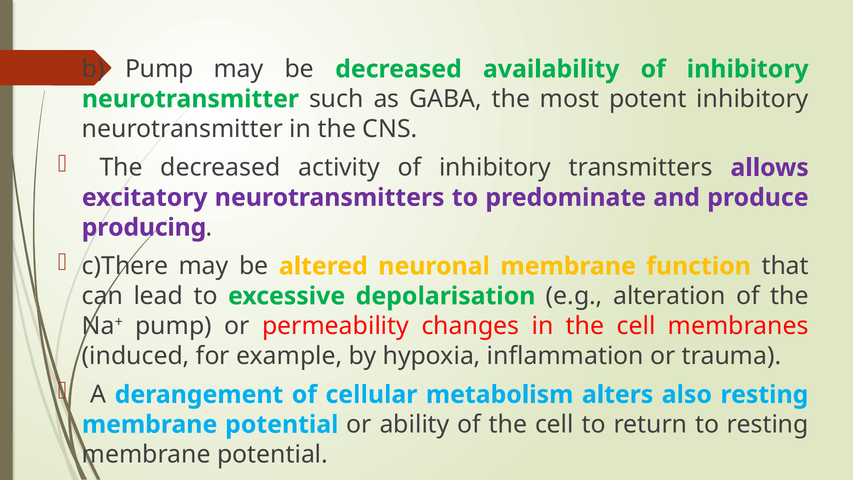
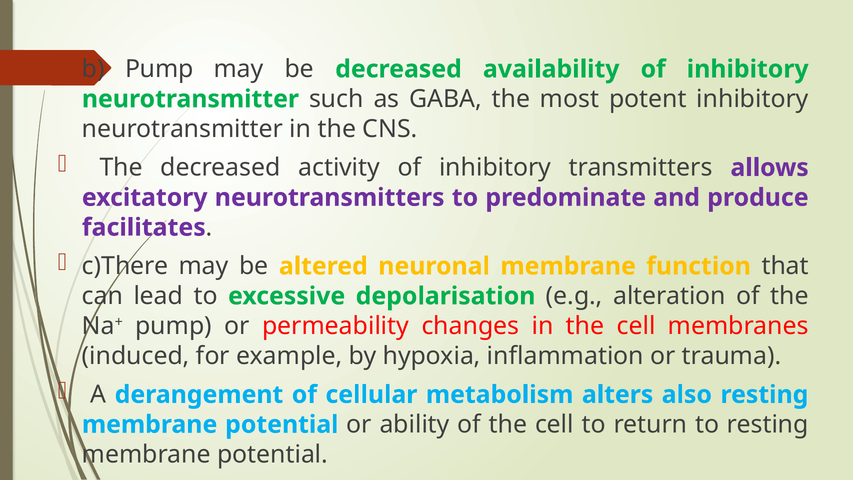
producing: producing -> facilitates (144, 227)
